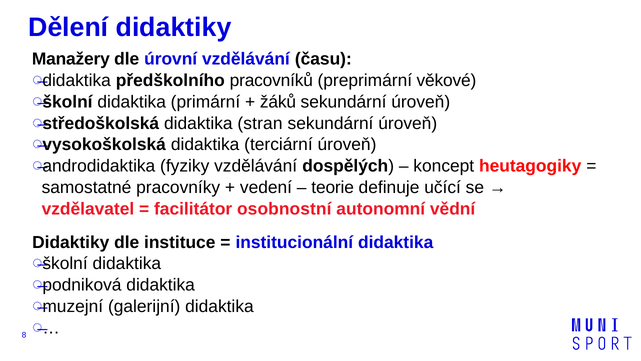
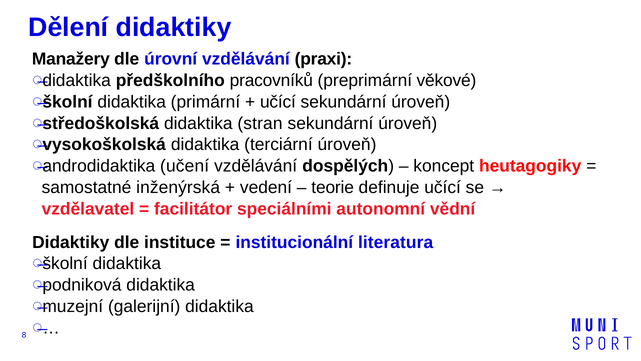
času: času -> praxi (323, 59)
žáků: žáků -> učící (278, 102)
fyziky: fyziky -> učení (185, 166)
pracovníky: pracovníky -> inženýrská (178, 187)
osobnostní: osobnostní -> speciálními (284, 209)
institucionální didaktika: didaktika -> literatura (396, 242)
